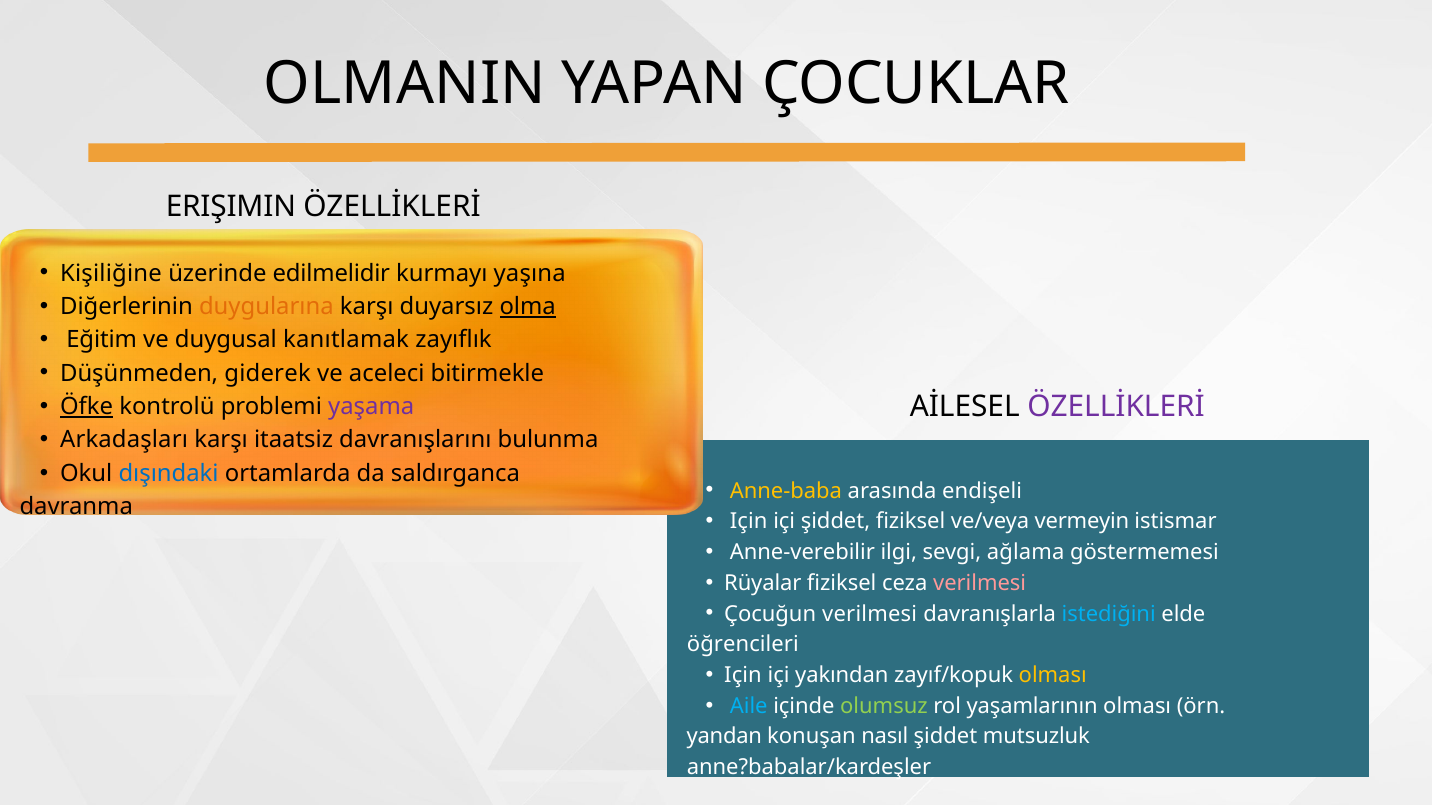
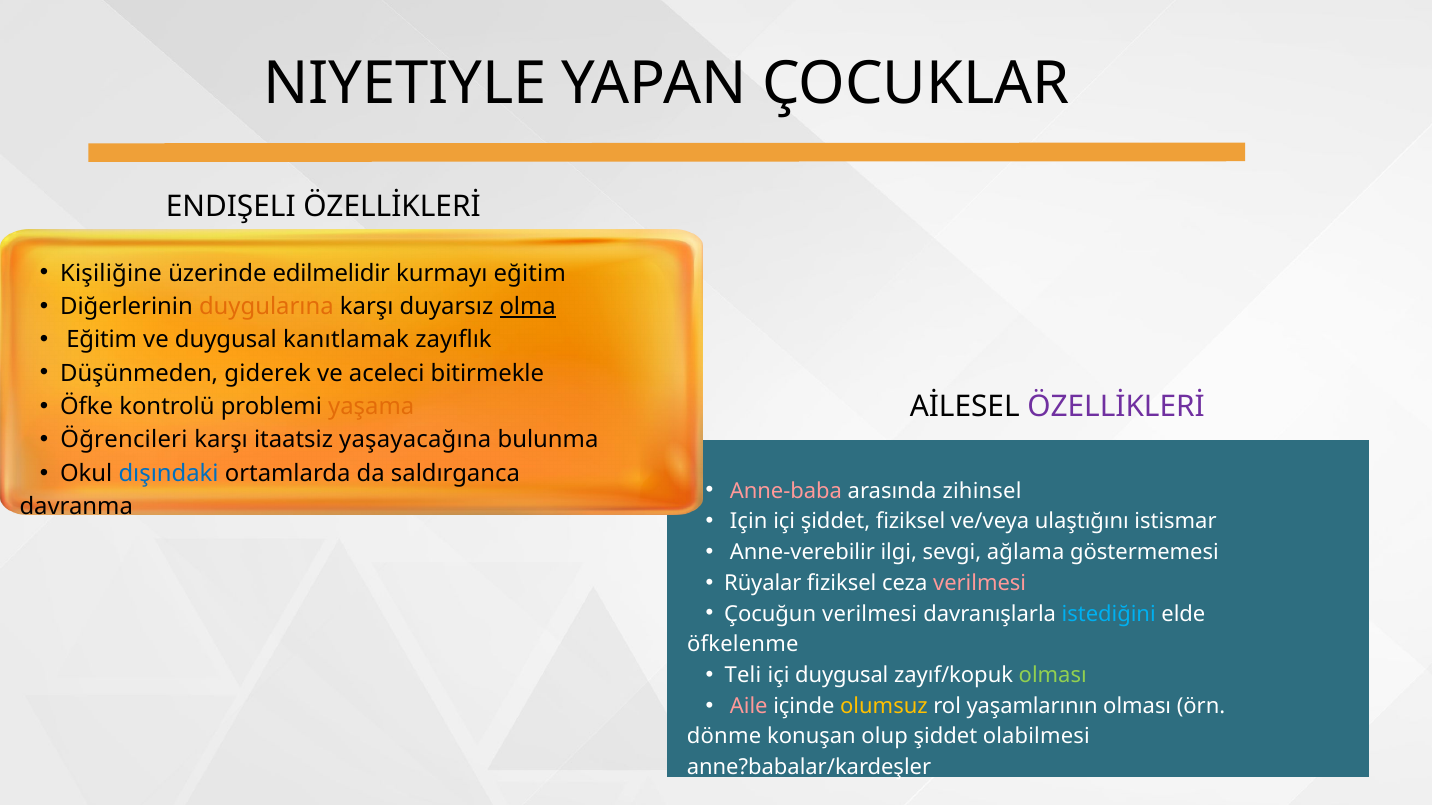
OLMANIN: OLMANIN -> NIYETIYLE (405, 84)
ERIŞIMIN: ERIŞIMIN -> ENDIŞELI (231, 207)
kurmayı yaşına: yaşına -> eğitim (530, 273)
Öfke underline: present -> none (87, 407)
yaşama colour: purple -> orange (371, 407)
Arkadaşları: Arkadaşları -> Öğrencileri (124, 440)
davranışlarını: davranışlarını -> yaşayacağına (415, 440)
Anne-baba colour: yellow -> pink (786, 491)
endişeli: endişeli -> zihinsel (982, 491)
vermeyin: vermeyin -> ulaştığını (1082, 522)
öğrencileri: öğrencileri -> öfkelenme (743, 645)
Için: Için -> Teli (743, 676)
içi yakından: yakından -> duygusal (842, 676)
olması colour: yellow -> light green (1053, 676)
Aile colour: light blue -> pink (749, 706)
olumsuz colour: light green -> yellow (884, 706)
yandan: yandan -> dönme (724, 737)
nasıl: nasıl -> olup (885, 737)
mutsuzluk: mutsuzluk -> olabilmesi (1036, 737)
